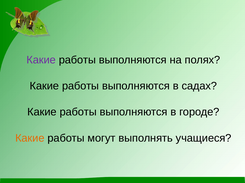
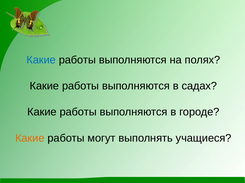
Какие colour: purple -> blue (41, 60)
